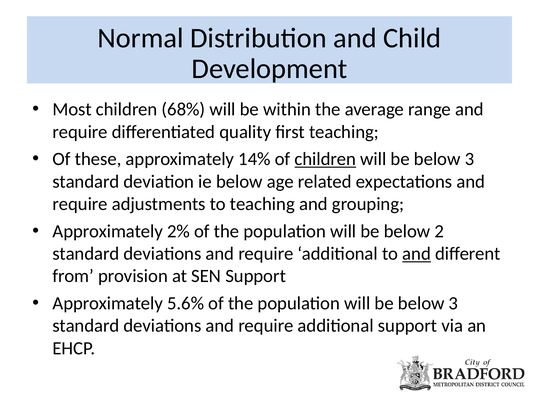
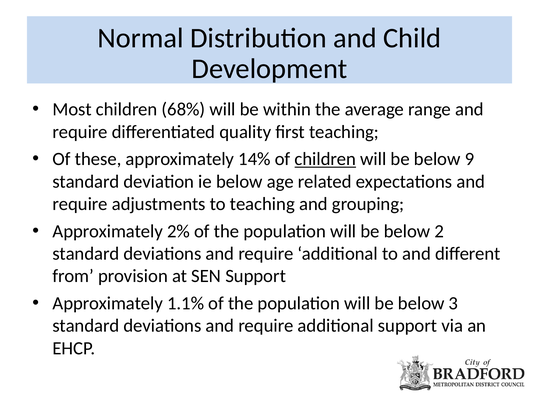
3: 3 -> 9 (469, 159)
and underline: present -> none (417, 254)
5.6%: 5.6% -> 1.1% (186, 304)
